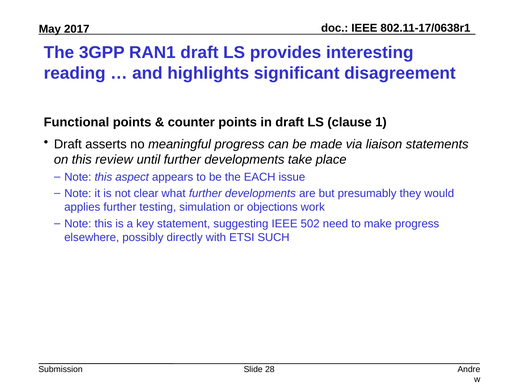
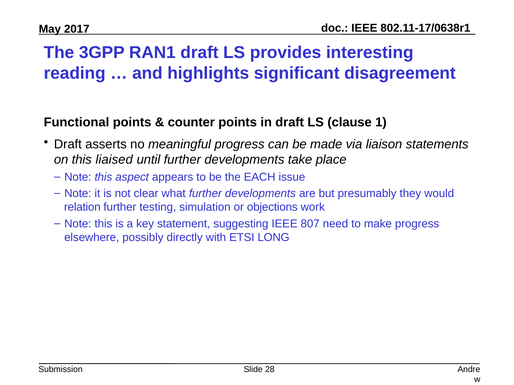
review: review -> liaised (114, 160)
applies: applies -> relation (82, 207)
502: 502 -> 807 (310, 224)
SUCH: SUCH -> LONG (274, 238)
